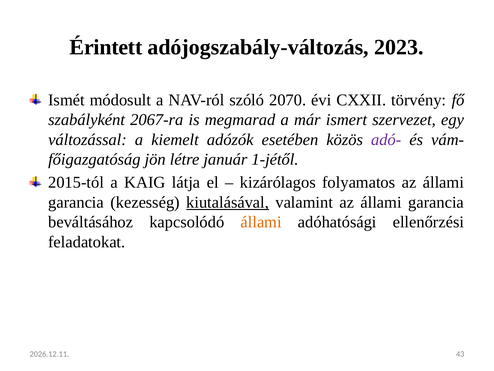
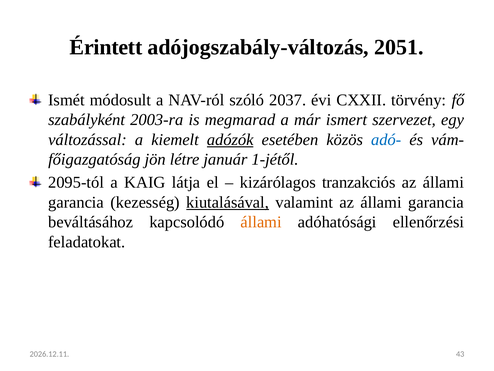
2023: 2023 -> 2051 (399, 47)
2070: 2070 -> 2037 (288, 100)
2067-ra: 2067-ra -> 2003-ra (157, 120)
adózók underline: none -> present (230, 139)
adó- colour: purple -> blue (386, 139)
2015-tól: 2015-tól -> 2095-tól (76, 182)
folyamatos: folyamatos -> tranzakciós (359, 182)
